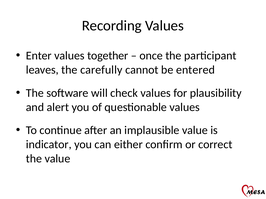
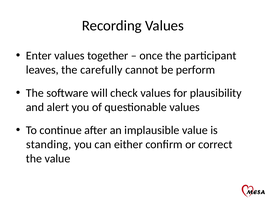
entered: entered -> perform (196, 70)
indicator: indicator -> standing (49, 145)
